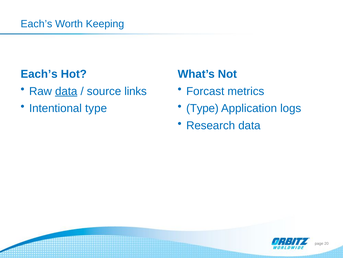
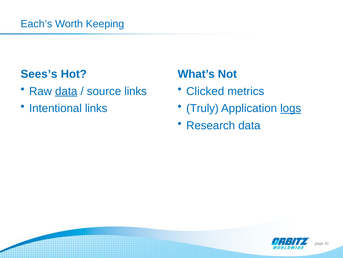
Each’s: Each’s -> Sees’s (39, 74)
Forcast: Forcast -> Clicked (205, 91)
Intentional type: type -> links (96, 108)
Type: Type -> Truly (202, 108)
logs underline: none -> present (291, 108)
